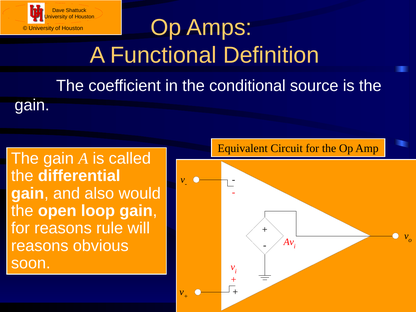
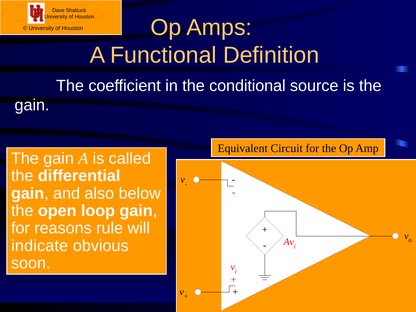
would: would -> below (140, 193)
reasons: reasons -> indicate (40, 246)
